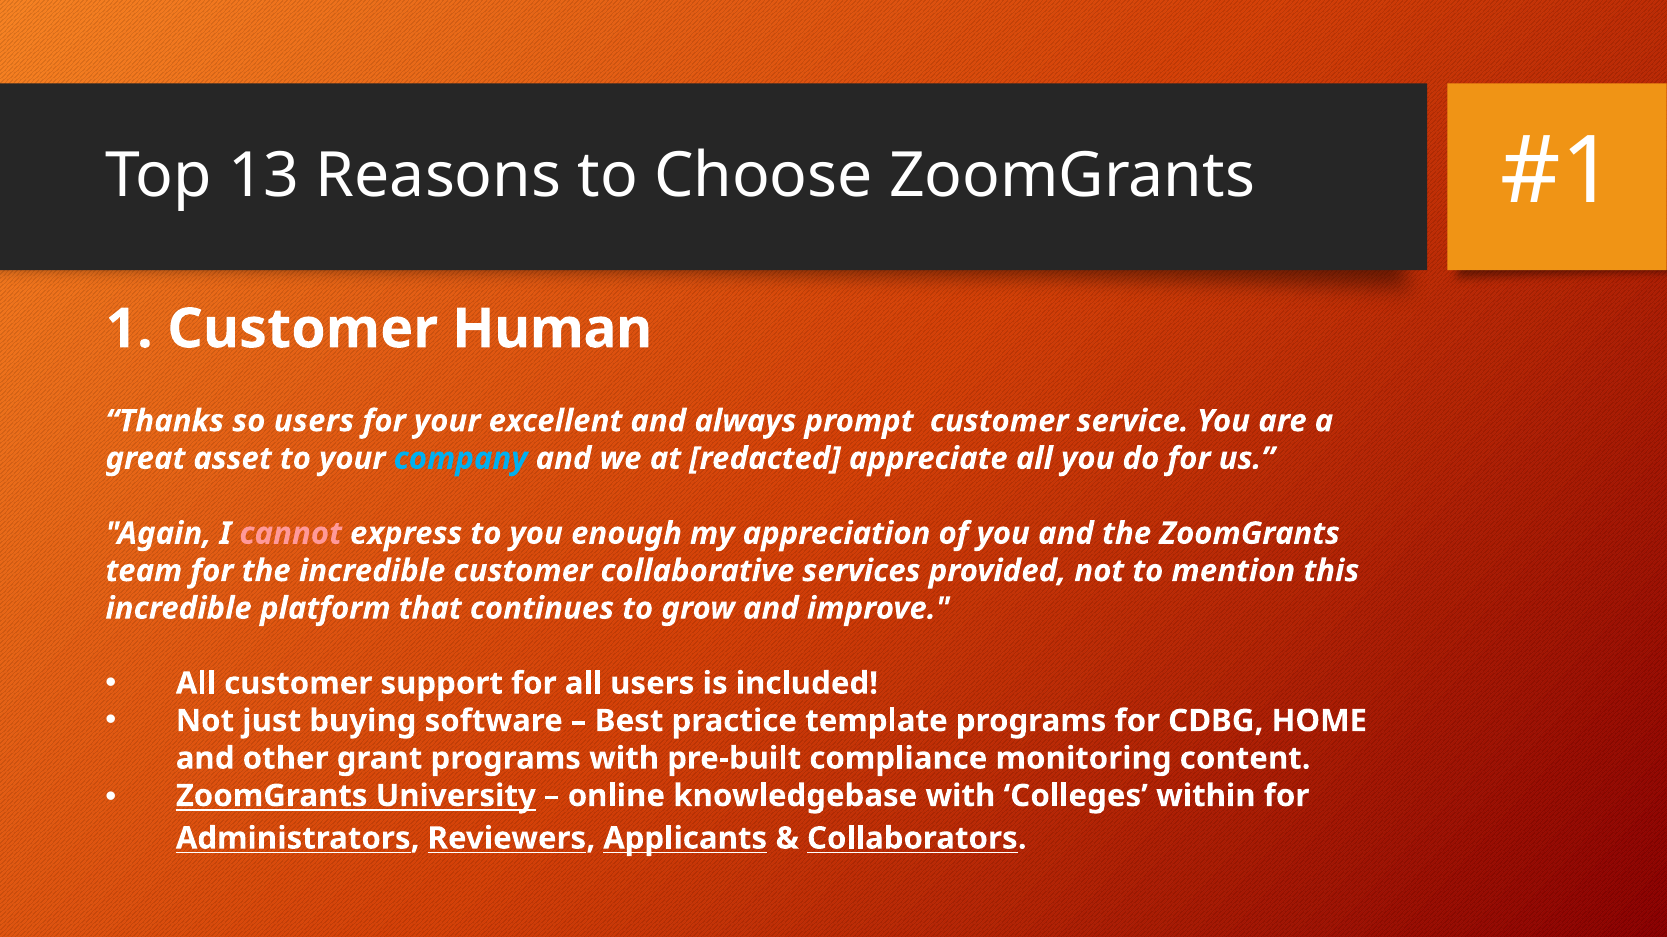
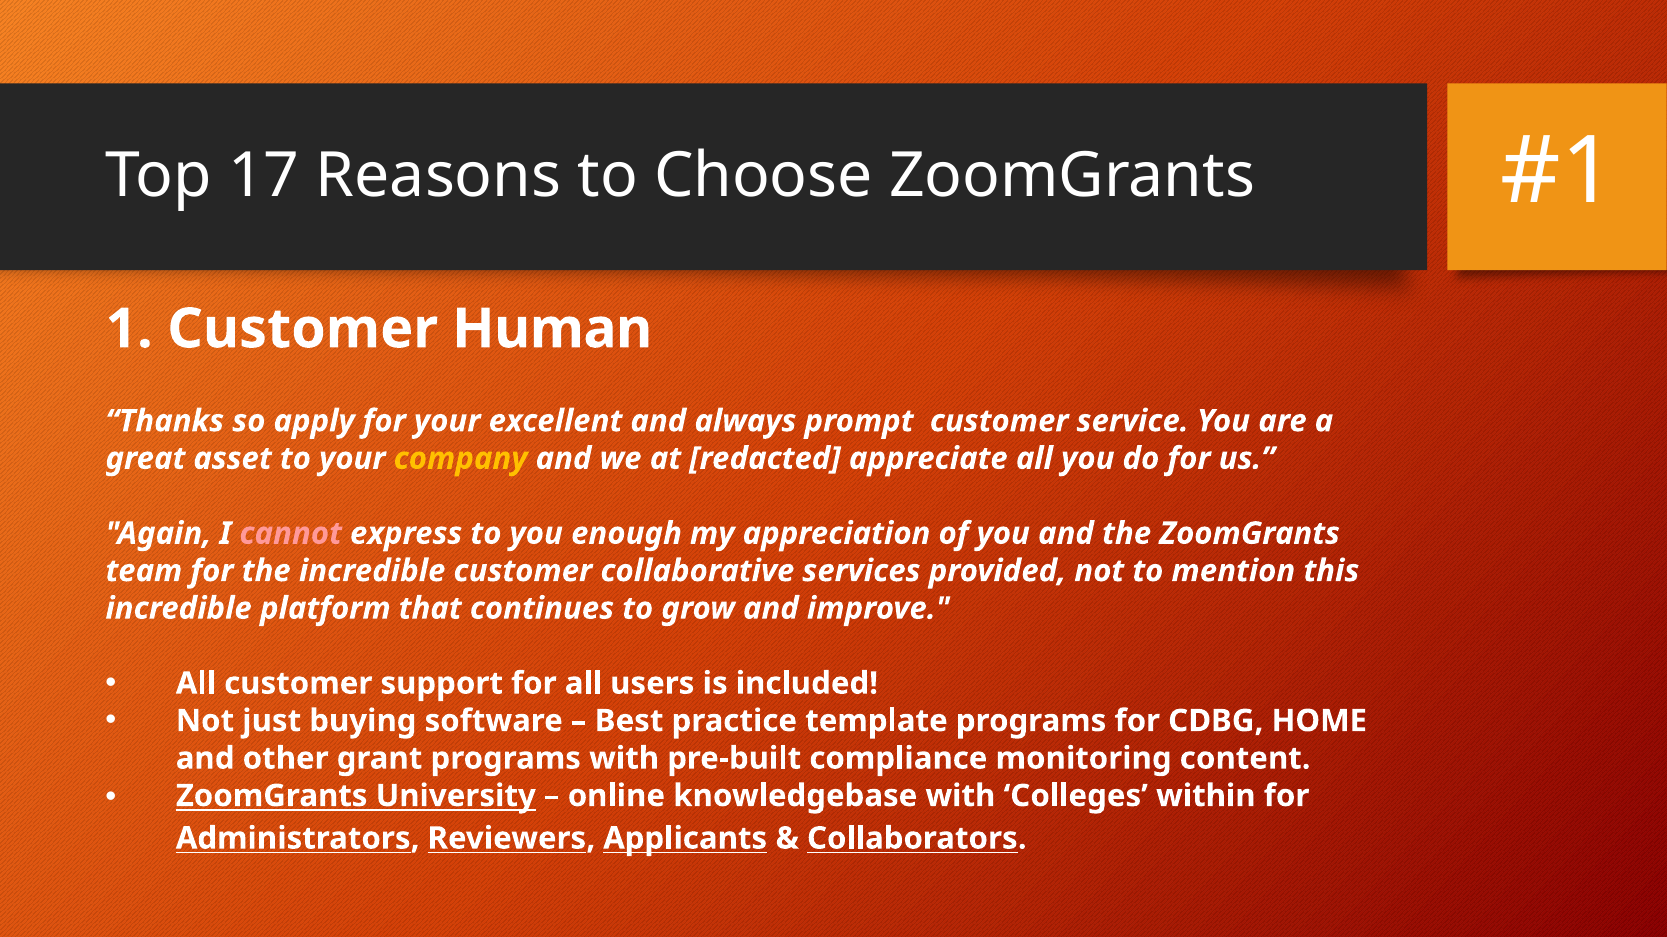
13: 13 -> 17 (264, 176)
so users: users -> apply (314, 421)
company colour: light blue -> yellow (461, 459)
